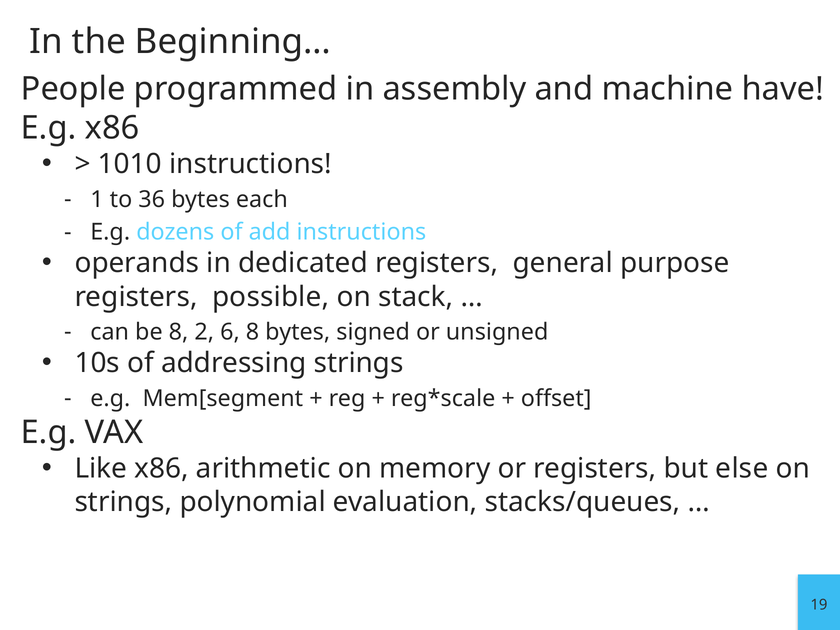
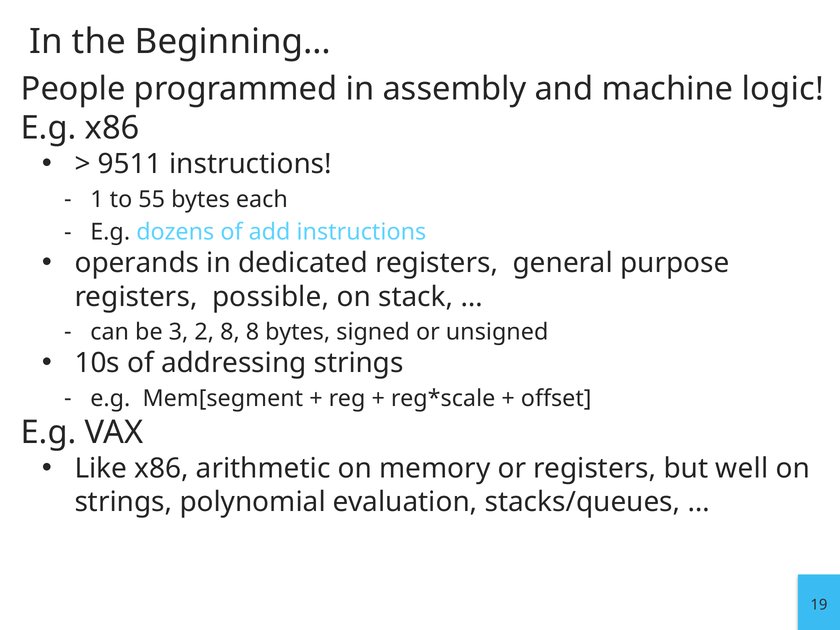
have: have -> logic (783, 89)
1010: 1010 -> 9511 (130, 164)
36: 36 -> 55 (152, 199)
be 8: 8 -> 3 (179, 332)
2 6: 6 -> 8 (230, 332)
else: else -> well (742, 469)
